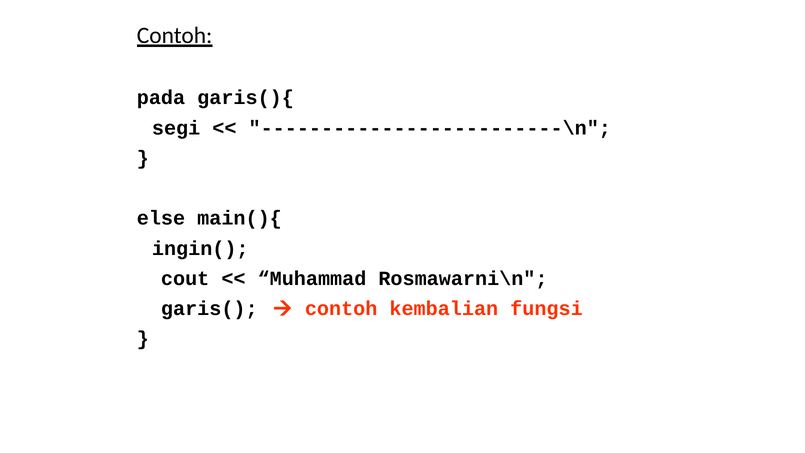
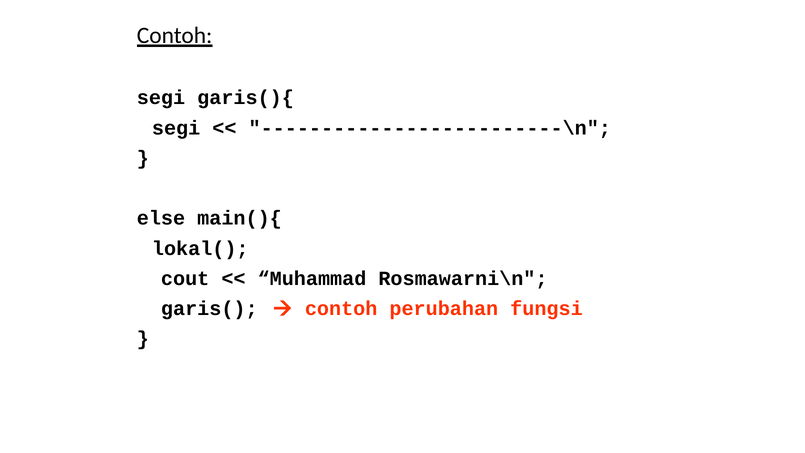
pada: pada -> segi (161, 98)
ingin(: ingin( -> lokal( (200, 248)
kembalian: kembalian -> perubahan (444, 309)
